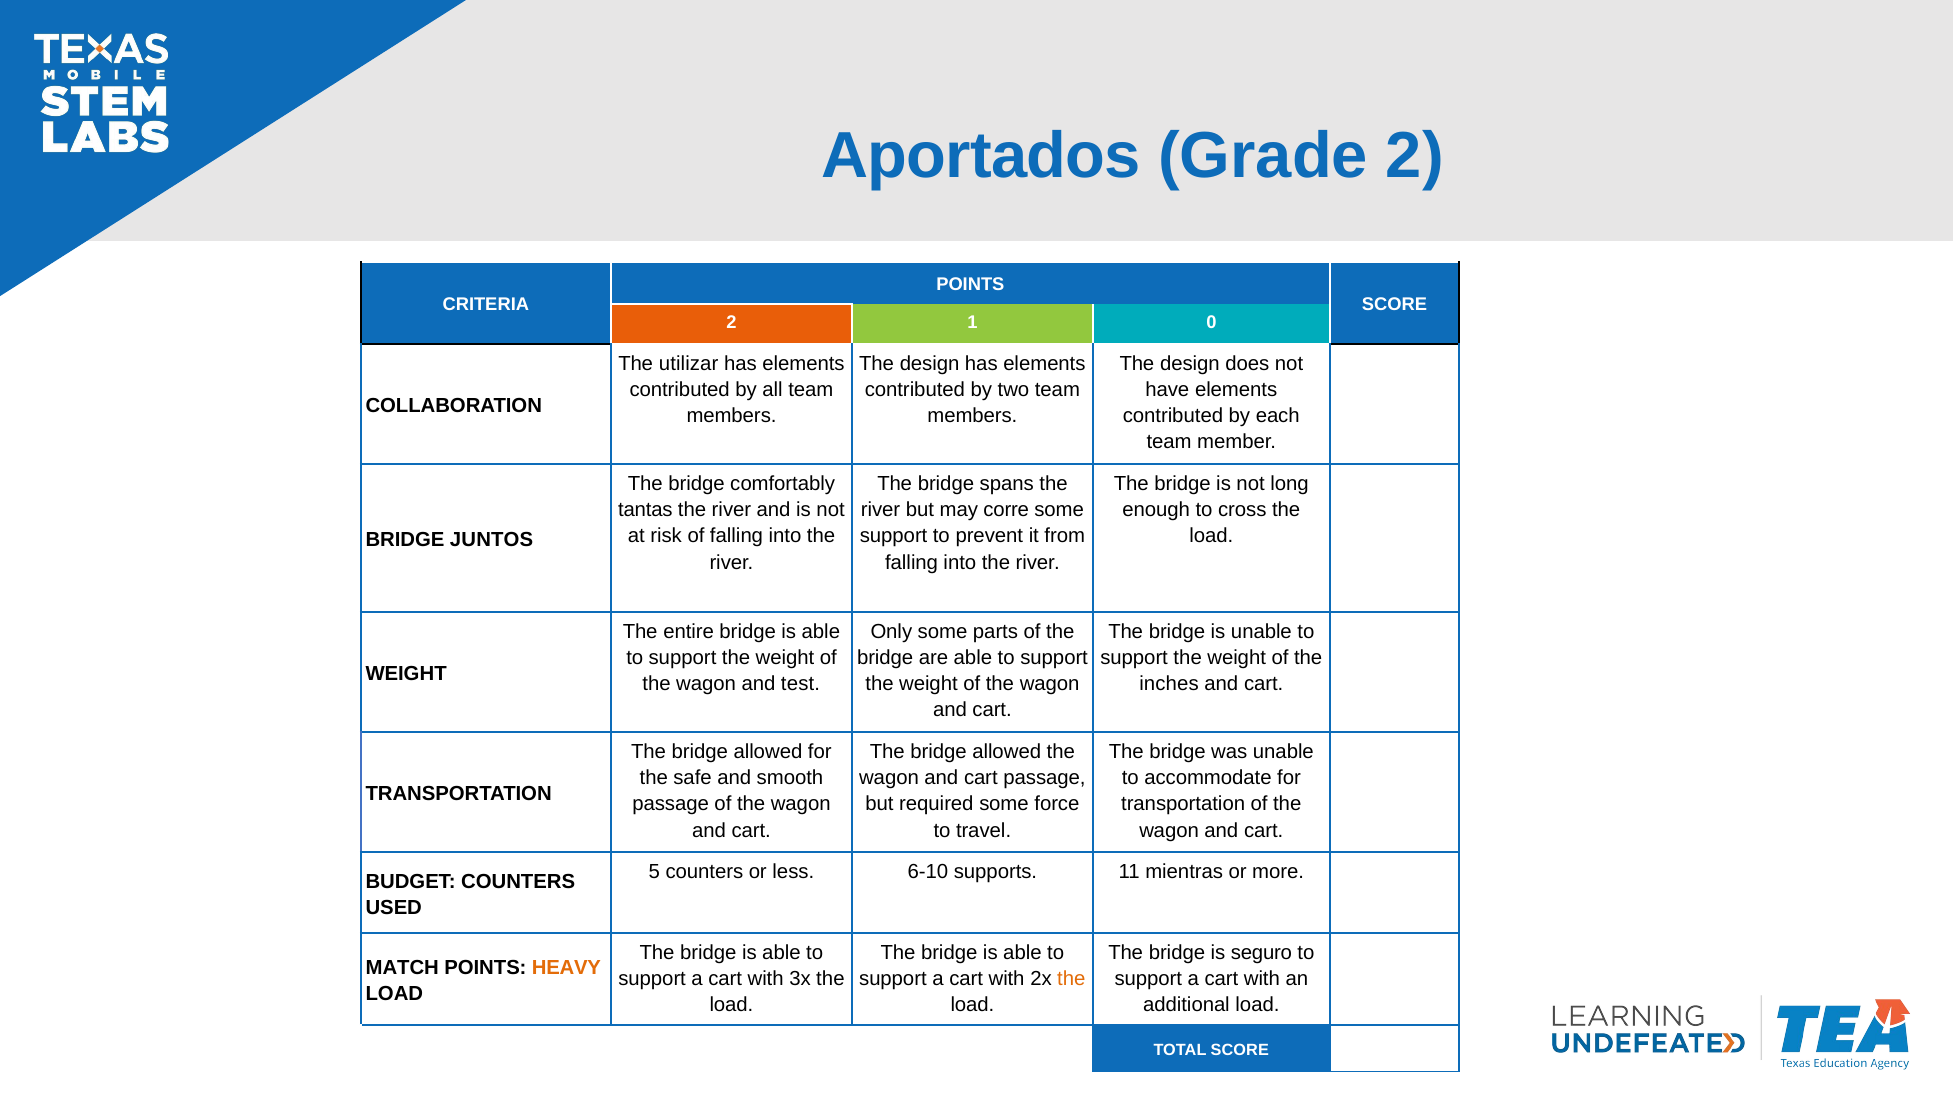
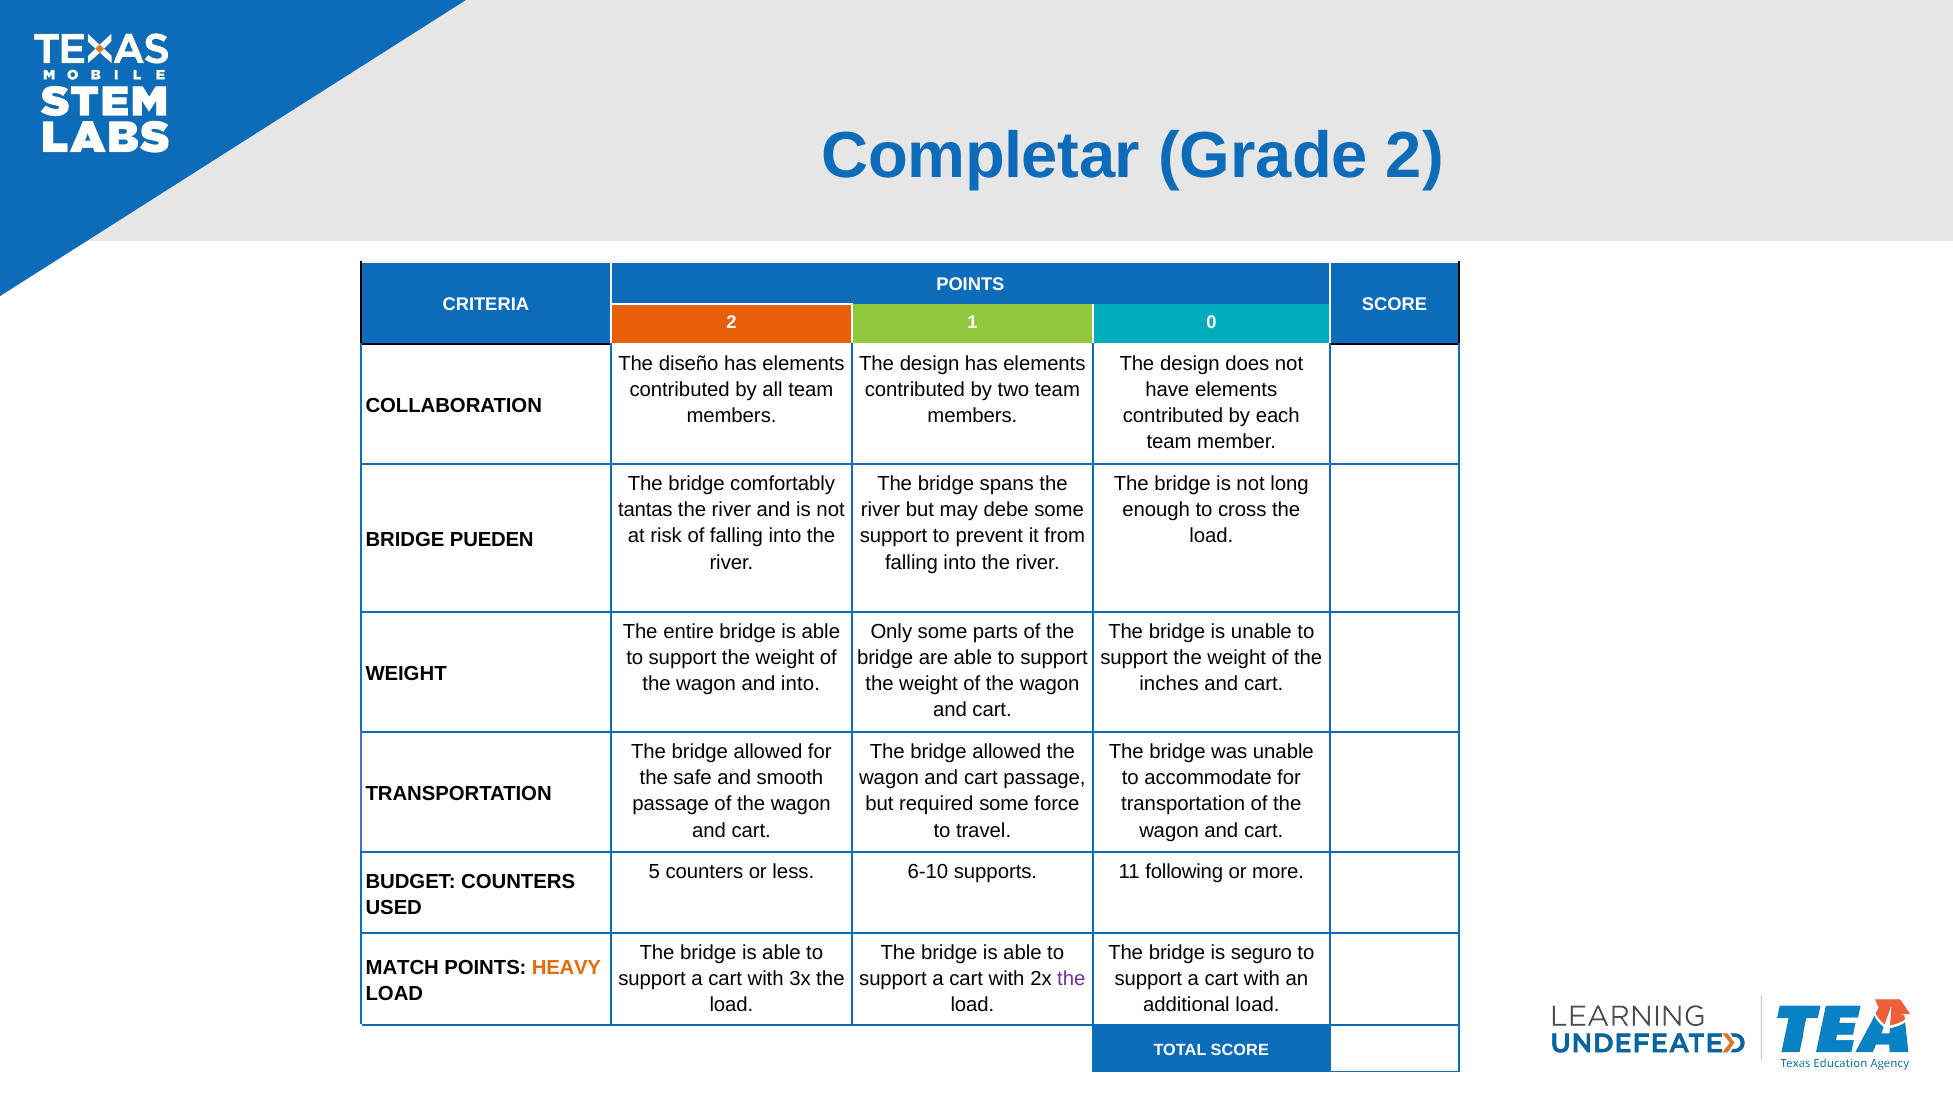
Aportados: Aportados -> Completar (981, 156)
utilizar: utilizar -> diseño (689, 364)
corre: corre -> debe (1006, 510)
JUNTOS: JUNTOS -> PUEDEN (492, 540)
and test: test -> into (801, 684)
mientras: mientras -> following (1184, 873)
the colour: orange -> purple (1071, 979)
